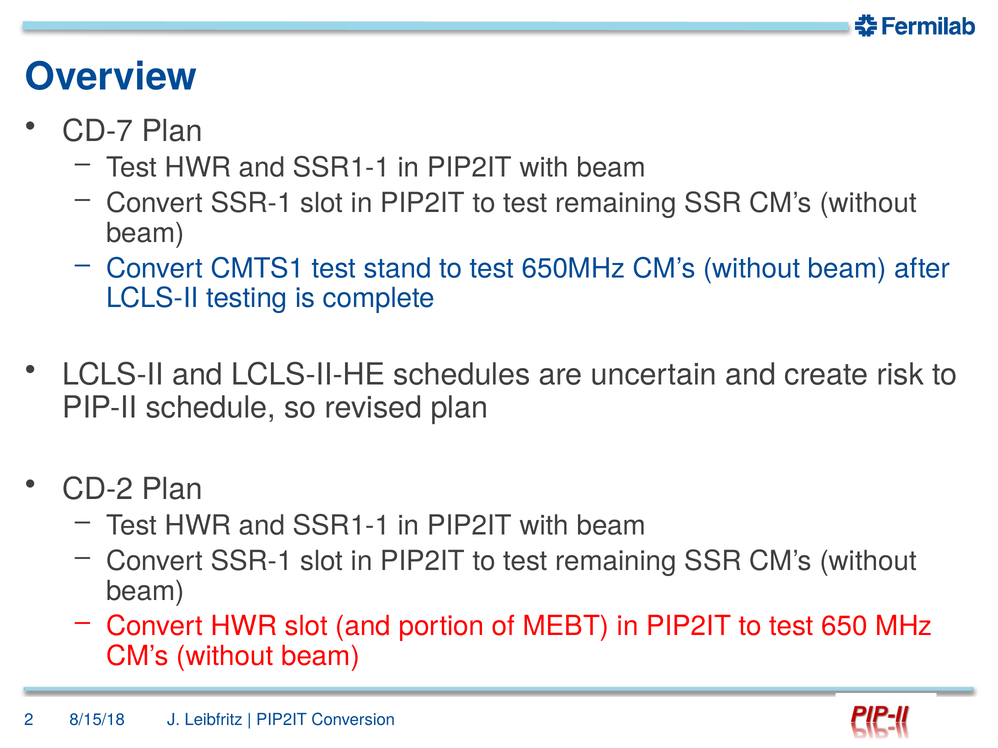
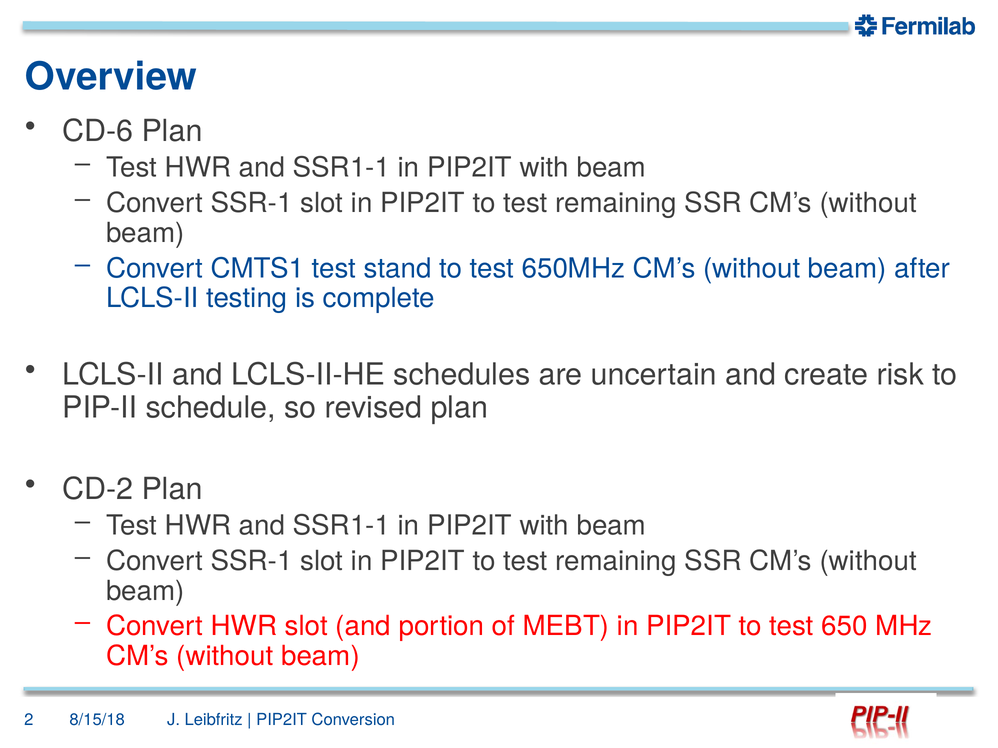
CD-7: CD-7 -> CD-6 (98, 131)
